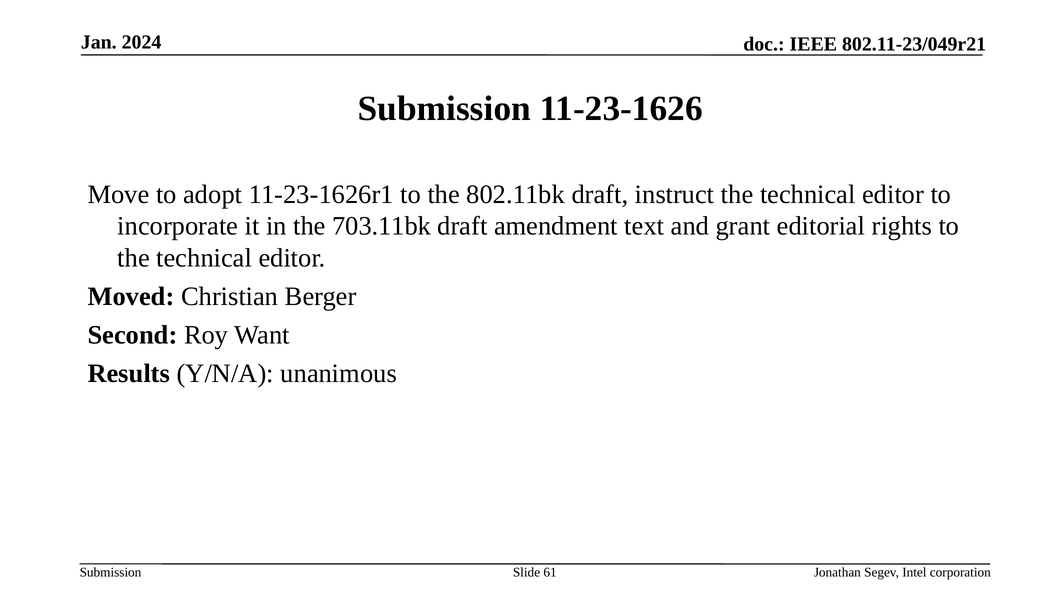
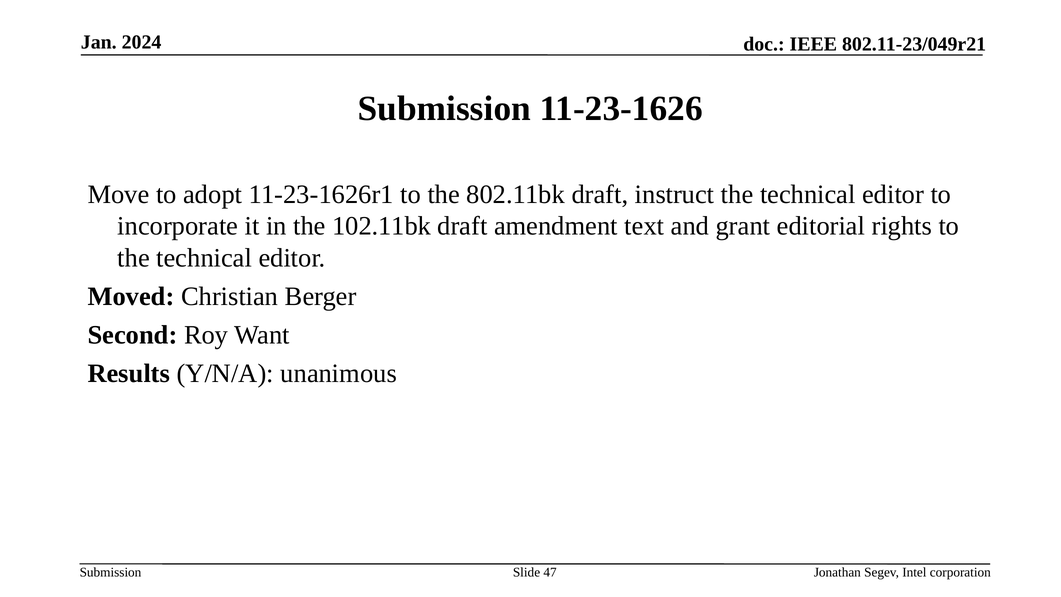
703.11bk: 703.11bk -> 102.11bk (382, 226)
61: 61 -> 47 (550, 572)
